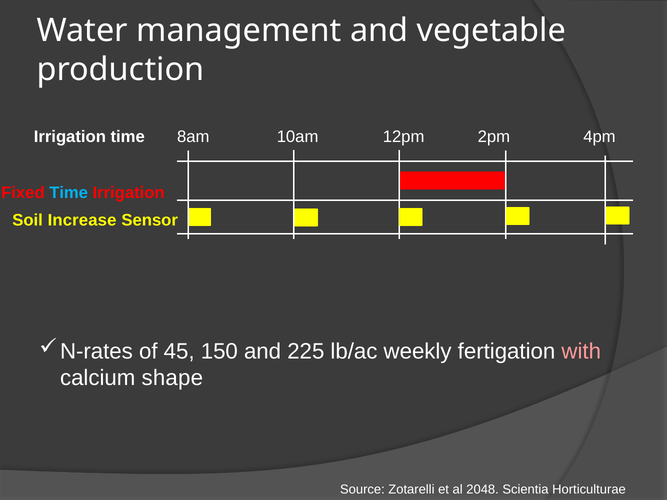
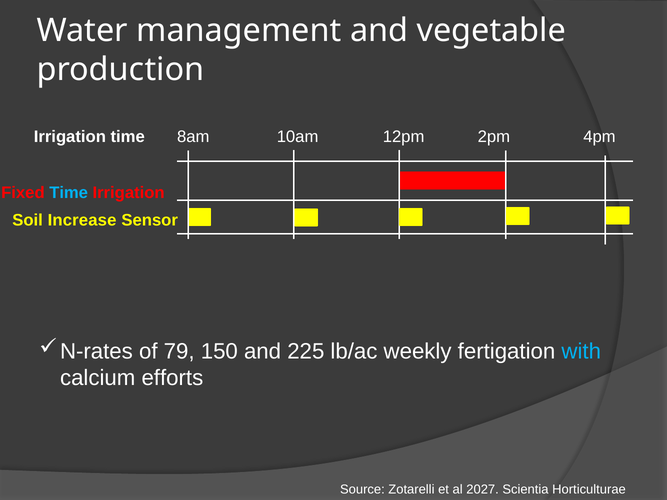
45: 45 -> 79 (179, 352)
with colour: pink -> light blue (581, 352)
shape: shape -> efforts (172, 378)
2048: 2048 -> 2027 (483, 490)
